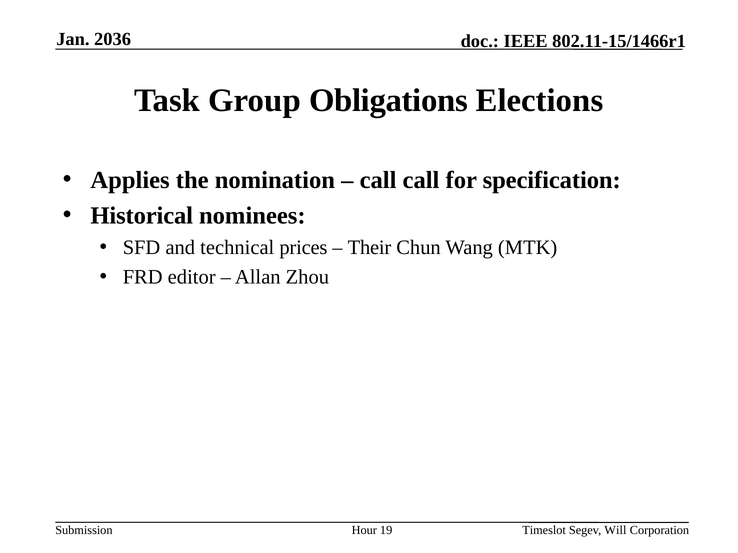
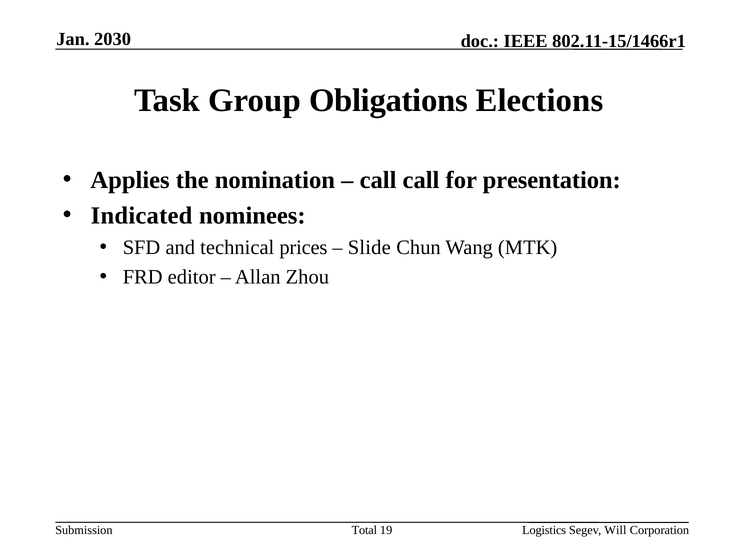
2036: 2036 -> 2030 (113, 39)
specification: specification -> presentation (552, 180)
Historical: Historical -> Indicated (142, 216)
Their: Their -> Slide (369, 248)
Hour: Hour -> Total (364, 531)
Timeslot: Timeslot -> Logistics (544, 531)
